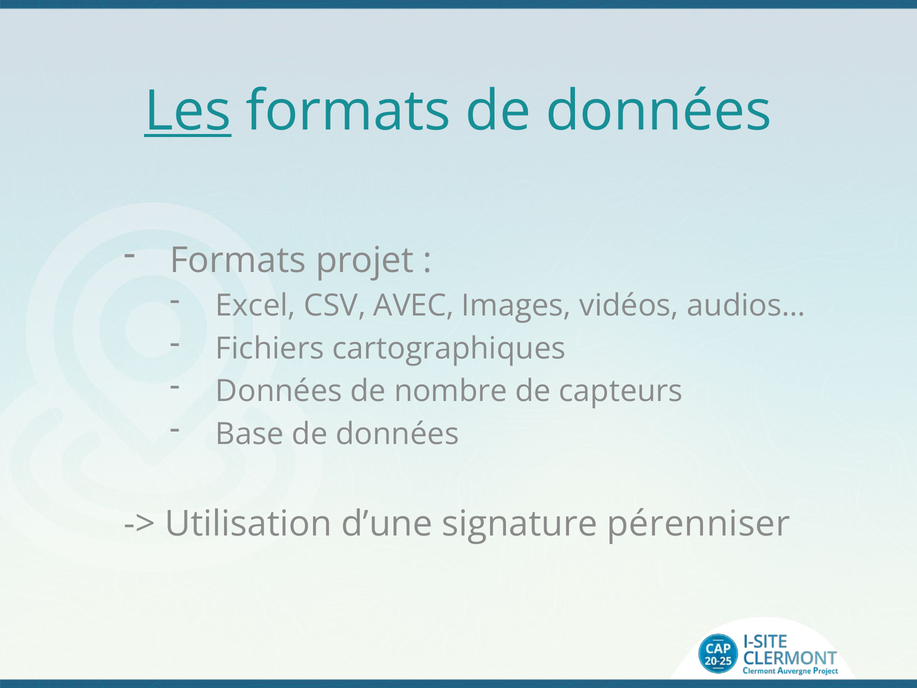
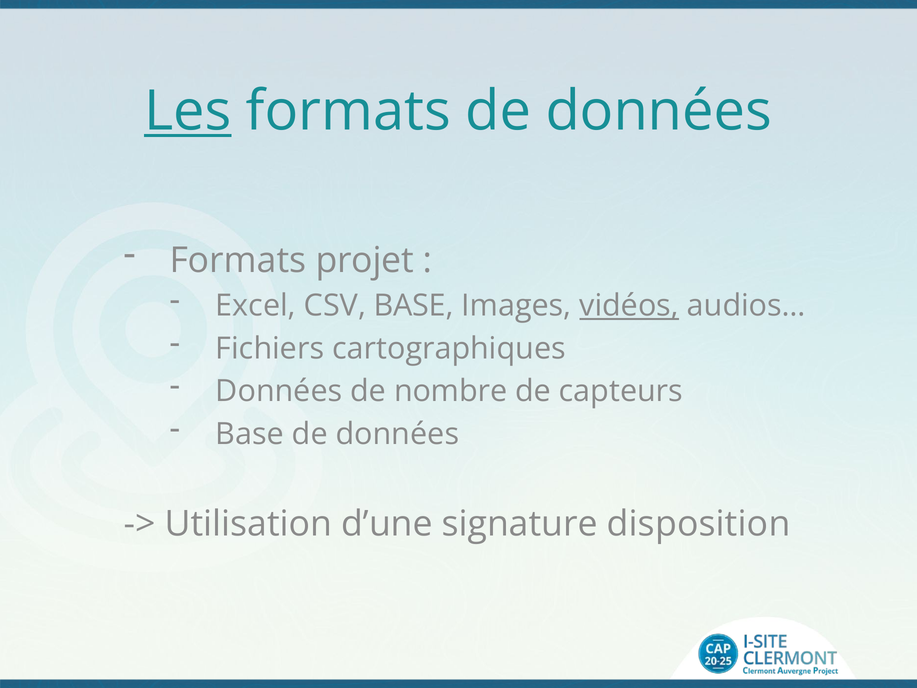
CSV AVEC: AVEC -> BASE (414, 306)
vidéos underline: none -> present (629, 306)
pérenniser: pérenniser -> disposition (699, 524)
